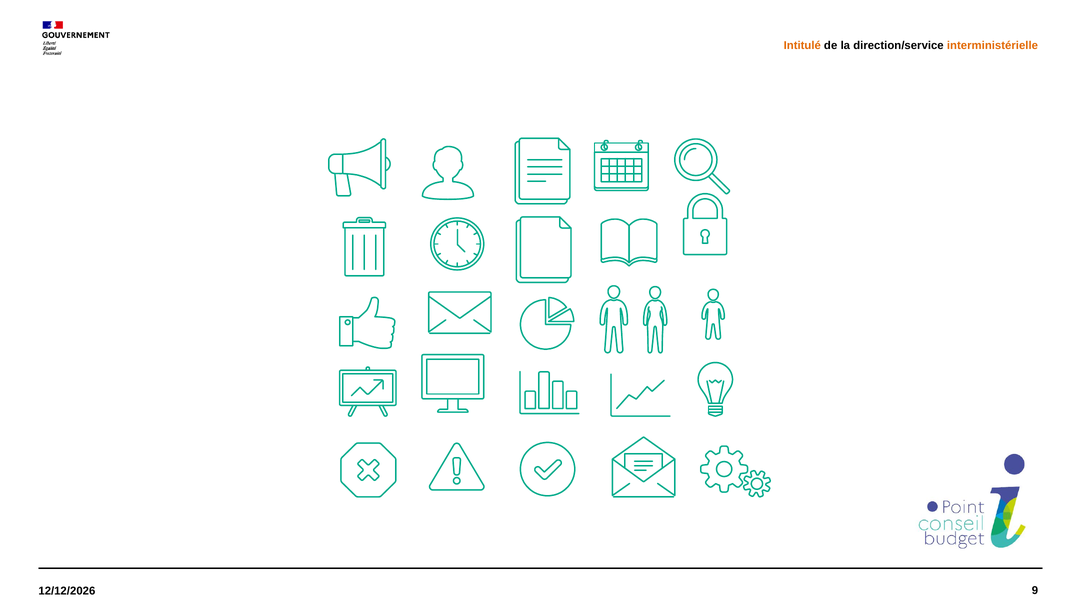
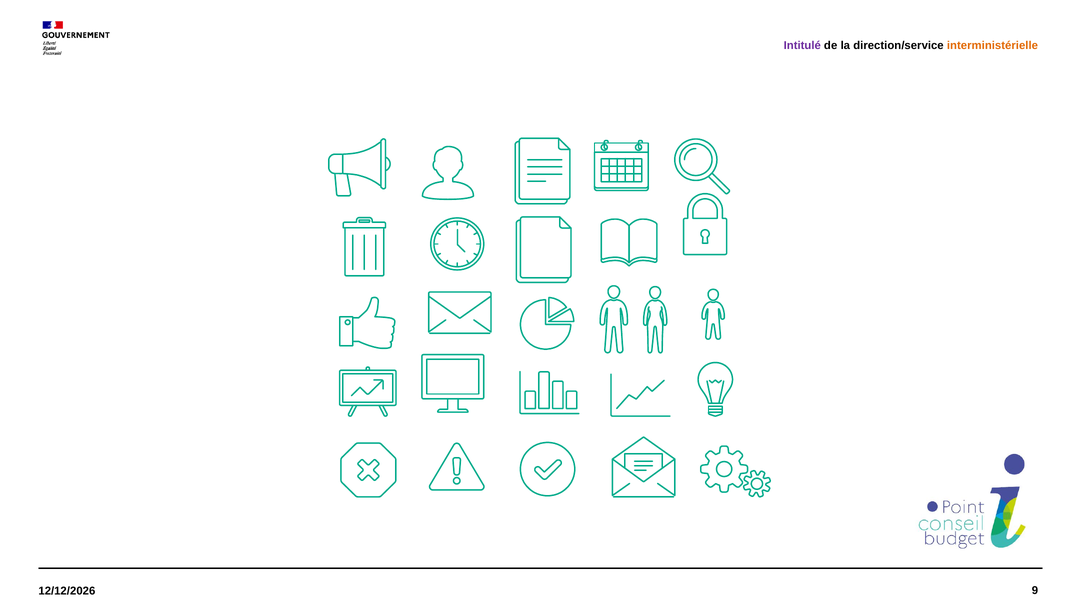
Intitulé colour: orange -> purple (802, 45)
